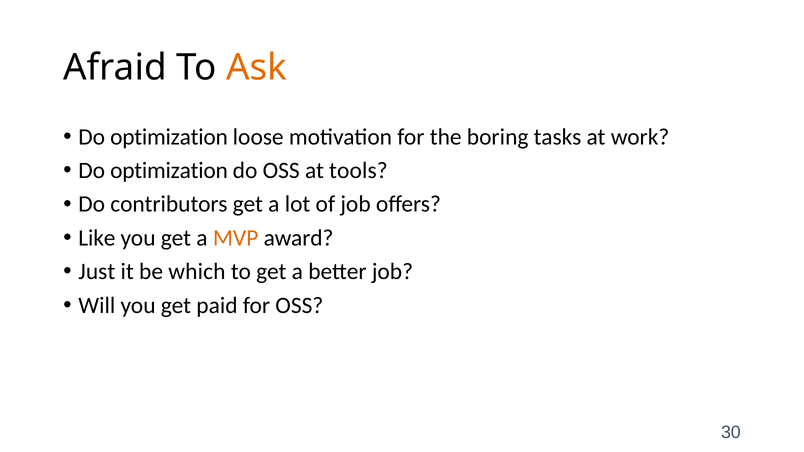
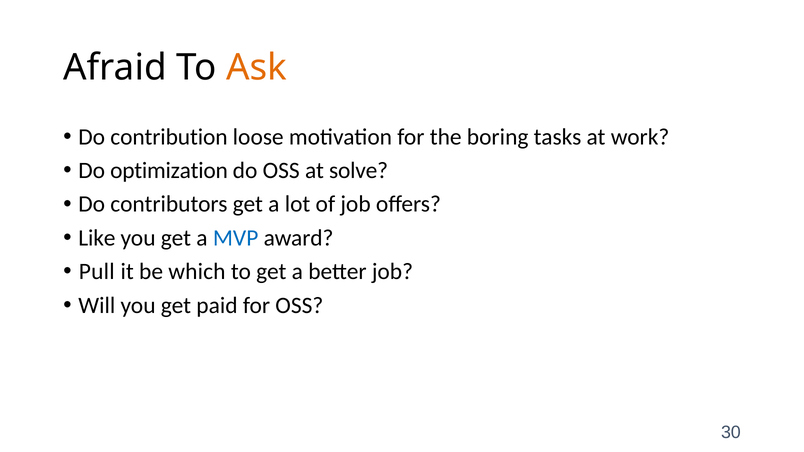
optimization: optimization -> contribution (169, 137)
tools: tools -> solve (359, 171)
MVP colour: orange -> blue (236, 238)
Just: Just -> Pull (97, 272)
